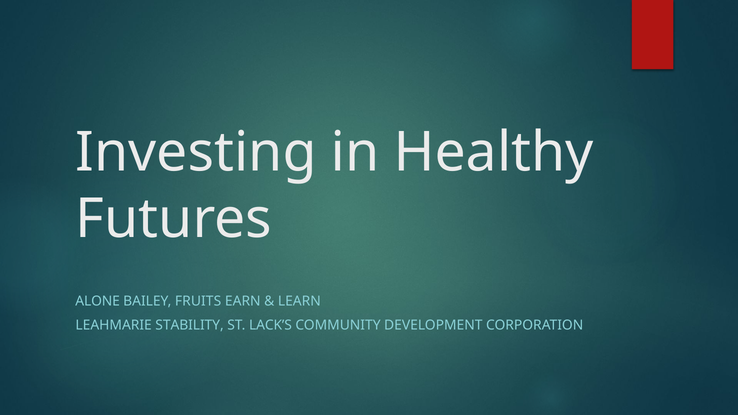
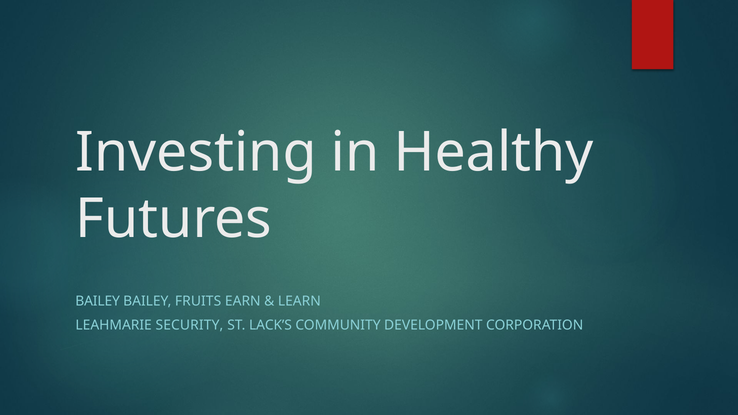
ALONE: ALONE -> BAILEY (98, 301)
STABILITY: STABILITY -> SECURITY (189, 326)
